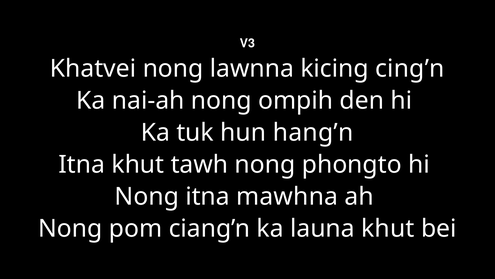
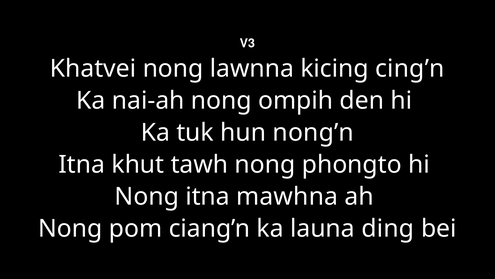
hang’n: hang’n -> nong’n (313, 132)
launa khut: khut -> ding (388, 228)
